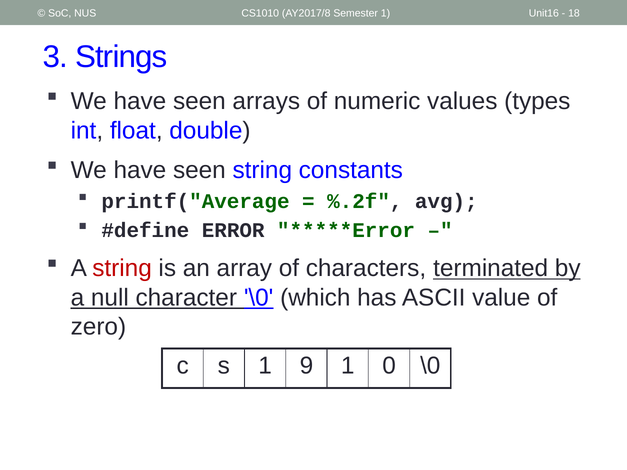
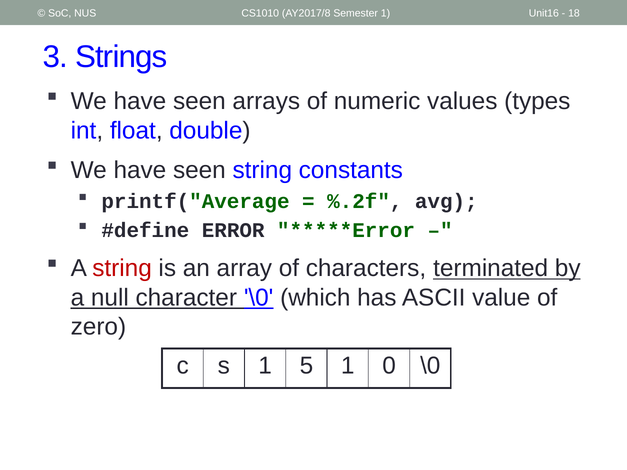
9: 9 -> 5 (306, 366)
